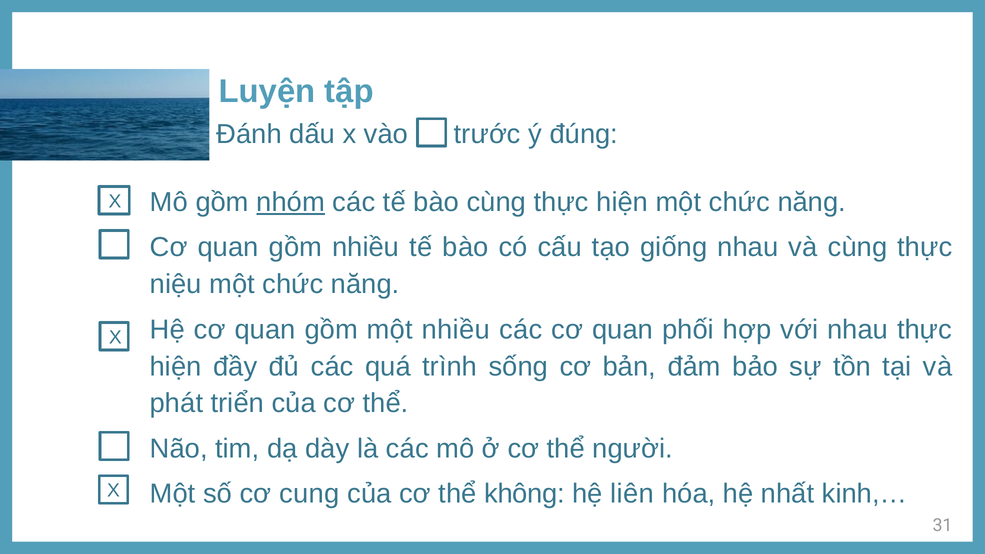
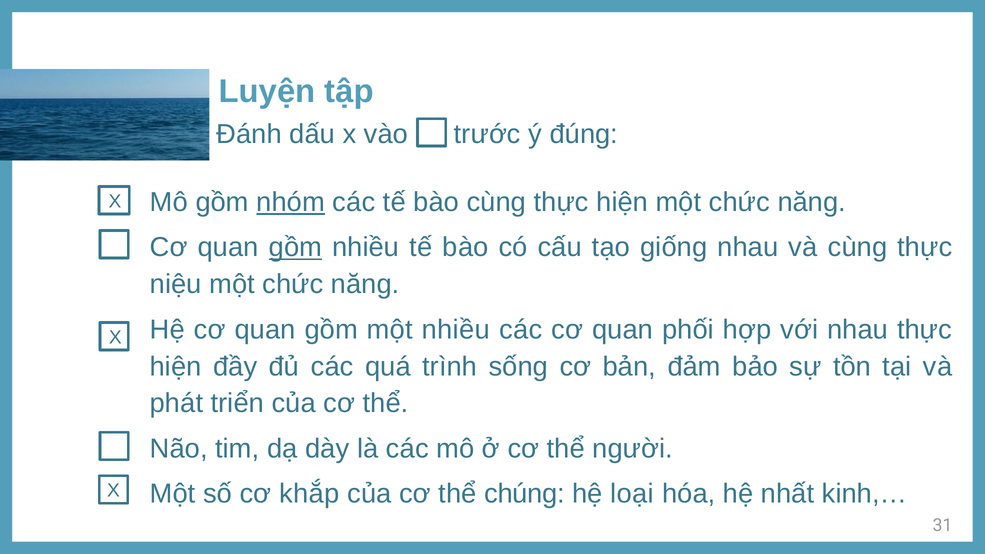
gồm underline: none -> present (295, 247)
cung: cung -> khắp (309, 494)
không: không -> chúng (524, 494)
liên: liên -> loại (632, 494)
